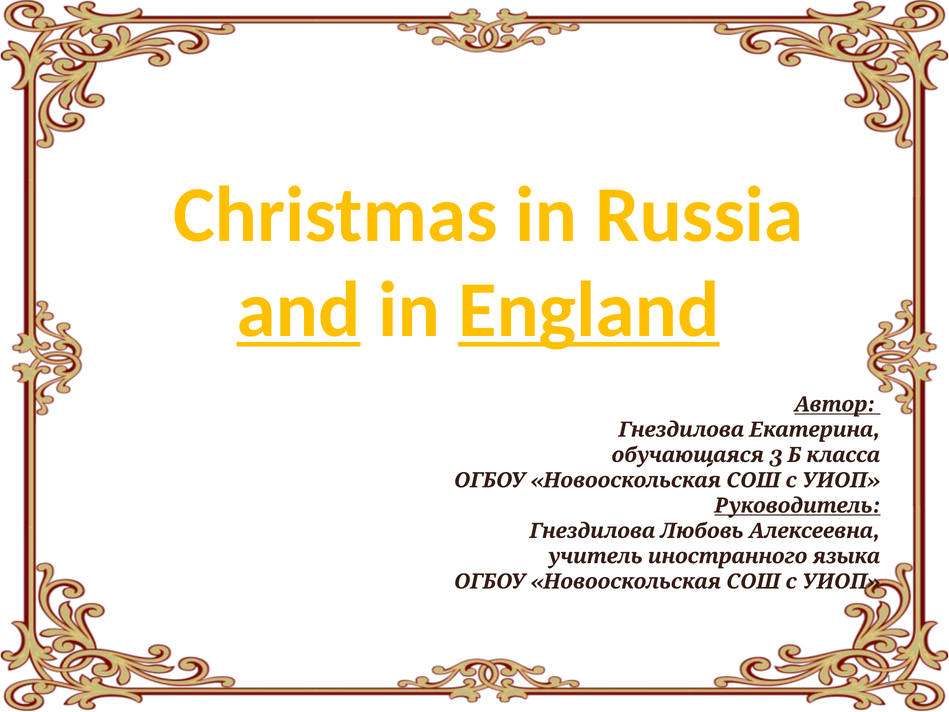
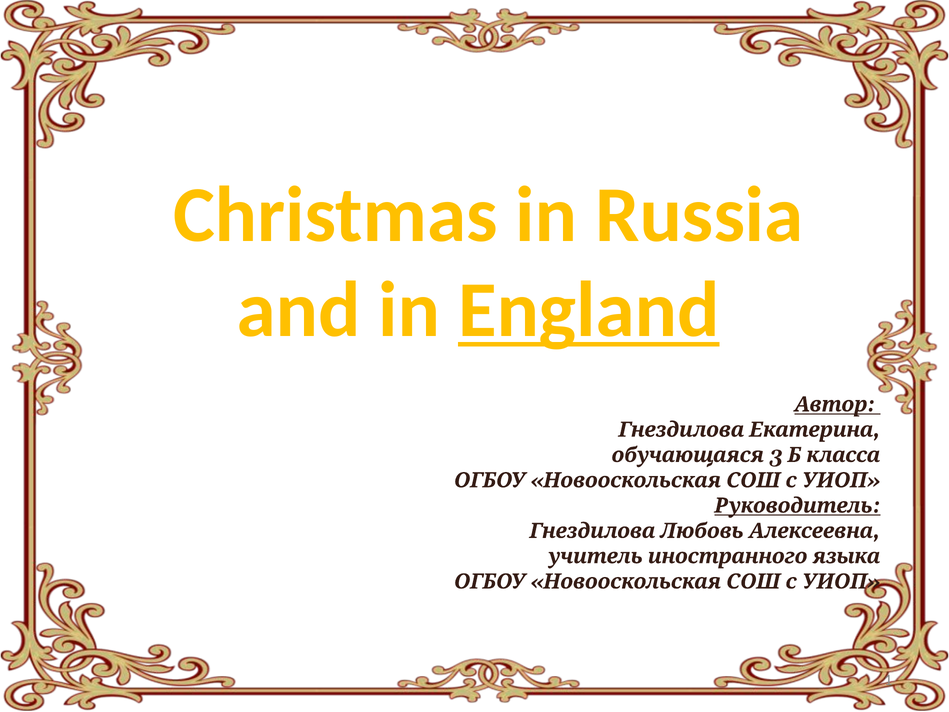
and underline: present -> none (299, 310)
